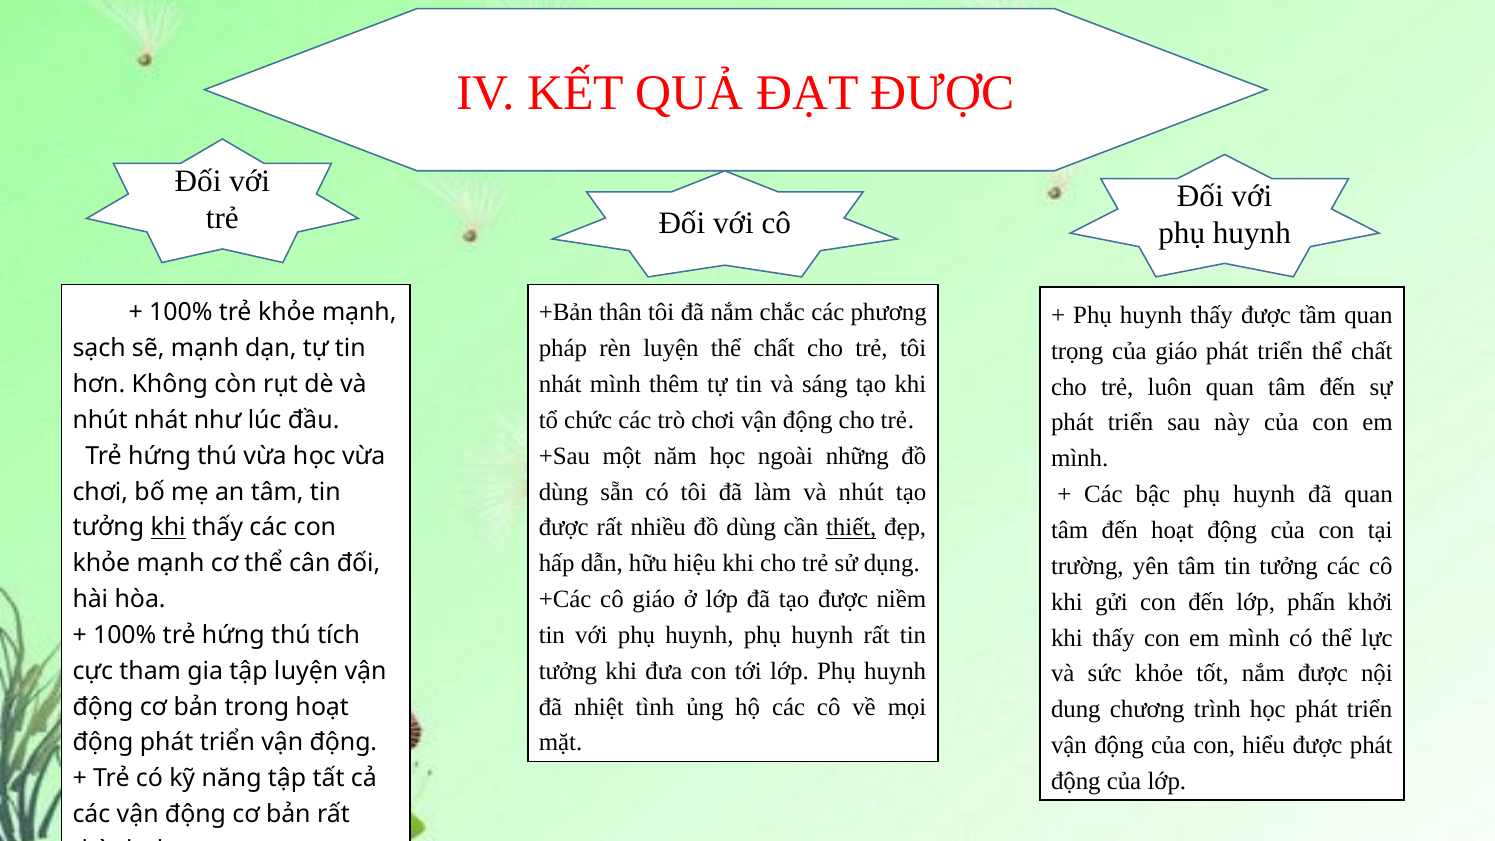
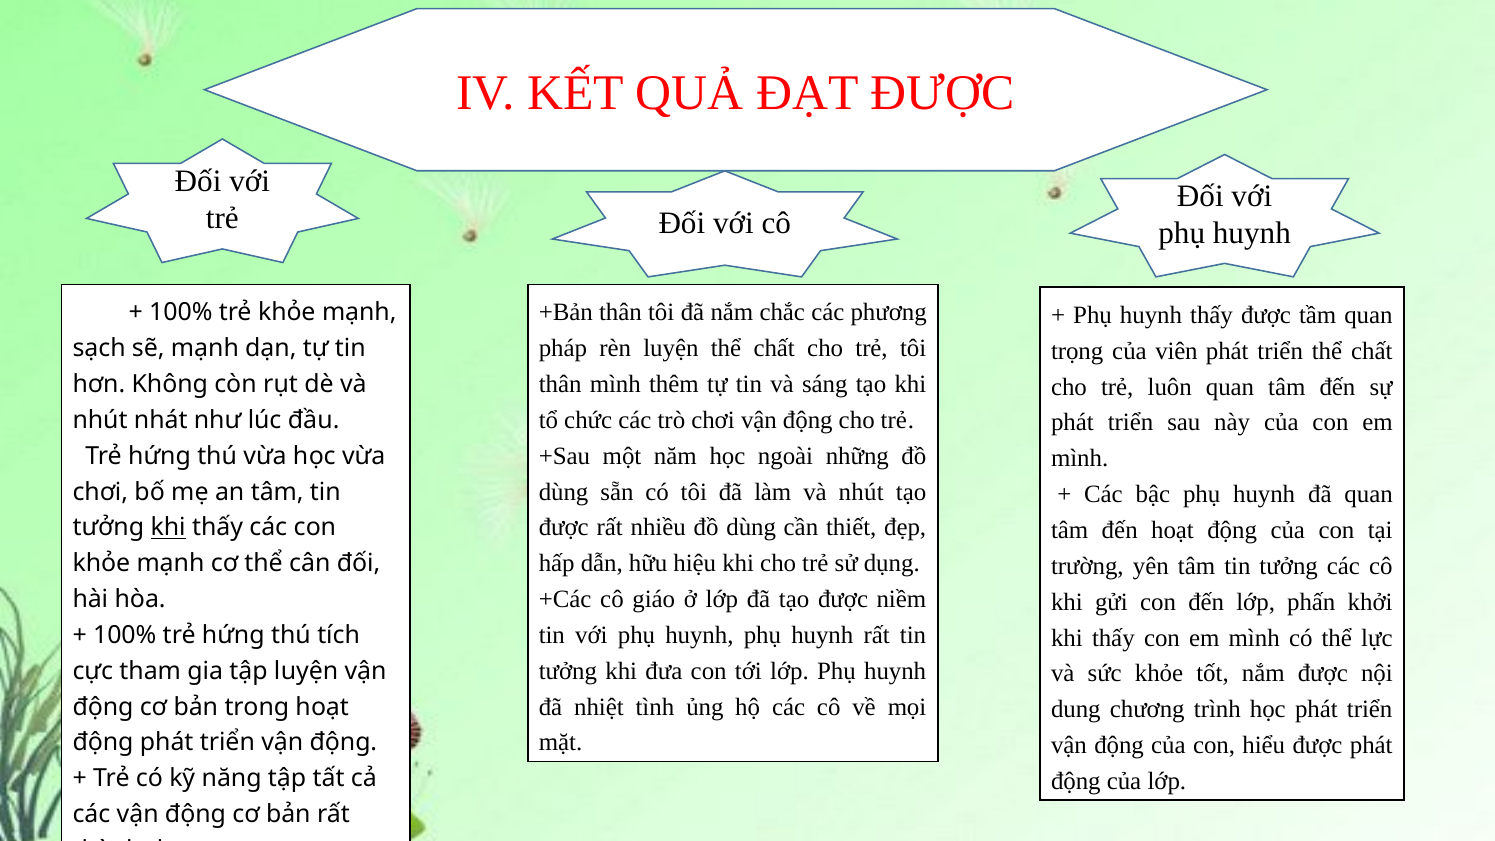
của giáo: giáo -> viên (1176, 351)
nhát: nhát -> thân (560, 384)
thiết underline: present -> none (851, 528)
